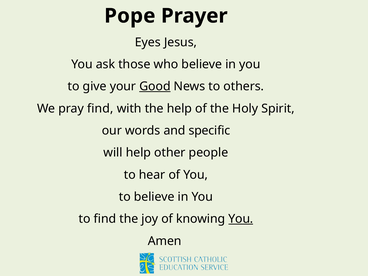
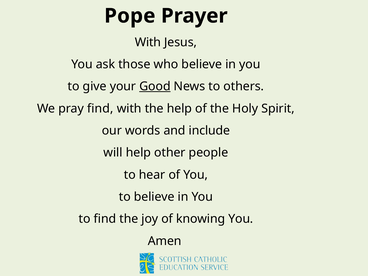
Eyes: Eyes -> With (148, 42)
specific: specific -> include (209, 131)
You underline: present -> none (241, 219)
